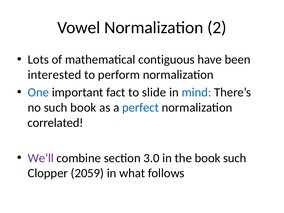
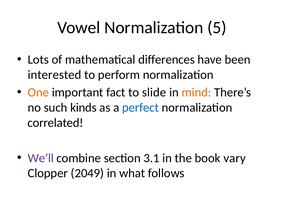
2: 2 -> 5 (217, 27)
contiguous: contiguous -> differences (167, 60)
One colour: blue -> orange (38, 92)
mind colour: blue -> orange (197, 92)
such book: book -> kinds (83, 108)
3.0: 3.0 -> 3.1 (152, 158)
book such: such -> vary (235, 158)
2059: 2059 -> 2049 (87, 173)
